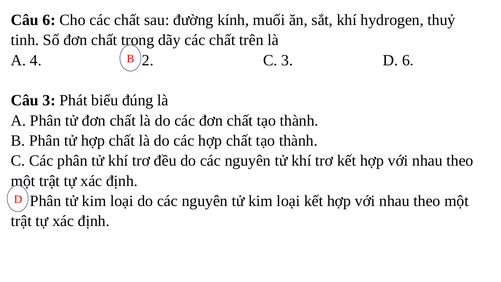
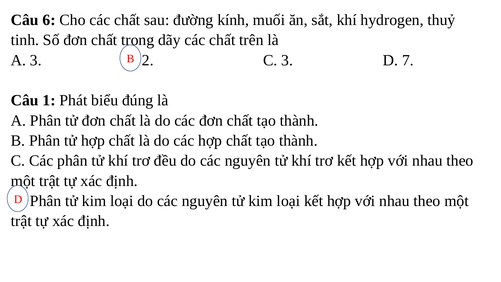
A 4: 4 -> 3 (36, 60)
D 6: 6 -> 7 (408, 60)
Câu 3: 3 -> 1 (49, 100)
